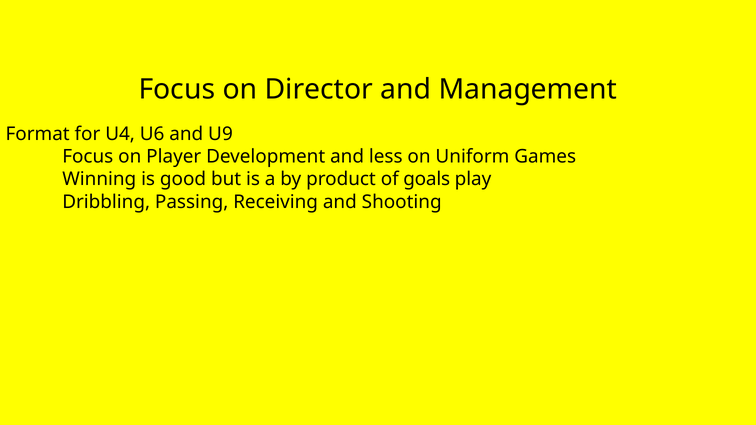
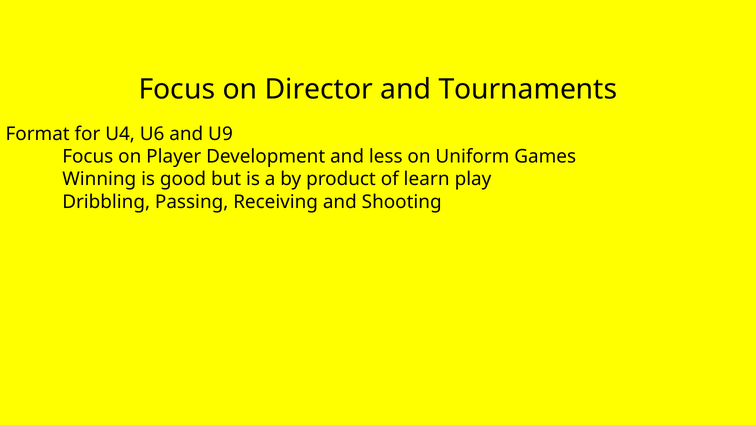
Management: Management -> Tournaments (528, 89)
goals: goals -> learn (427, 179)
